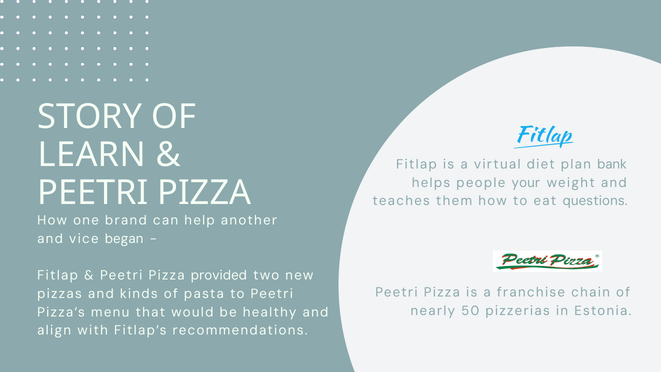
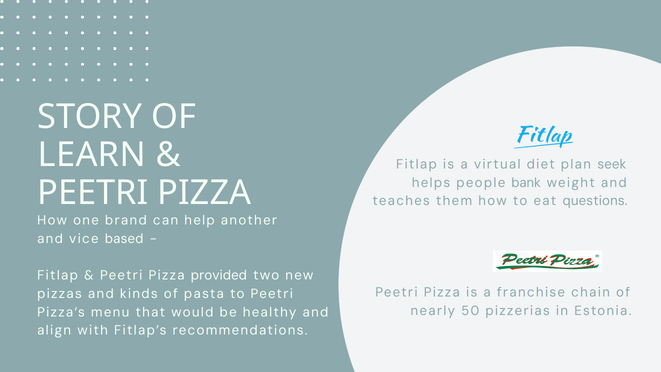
bank: bank -> seek (612, 164)
your: your -> bank (526, 183)
began: began -> based (124, 239)
